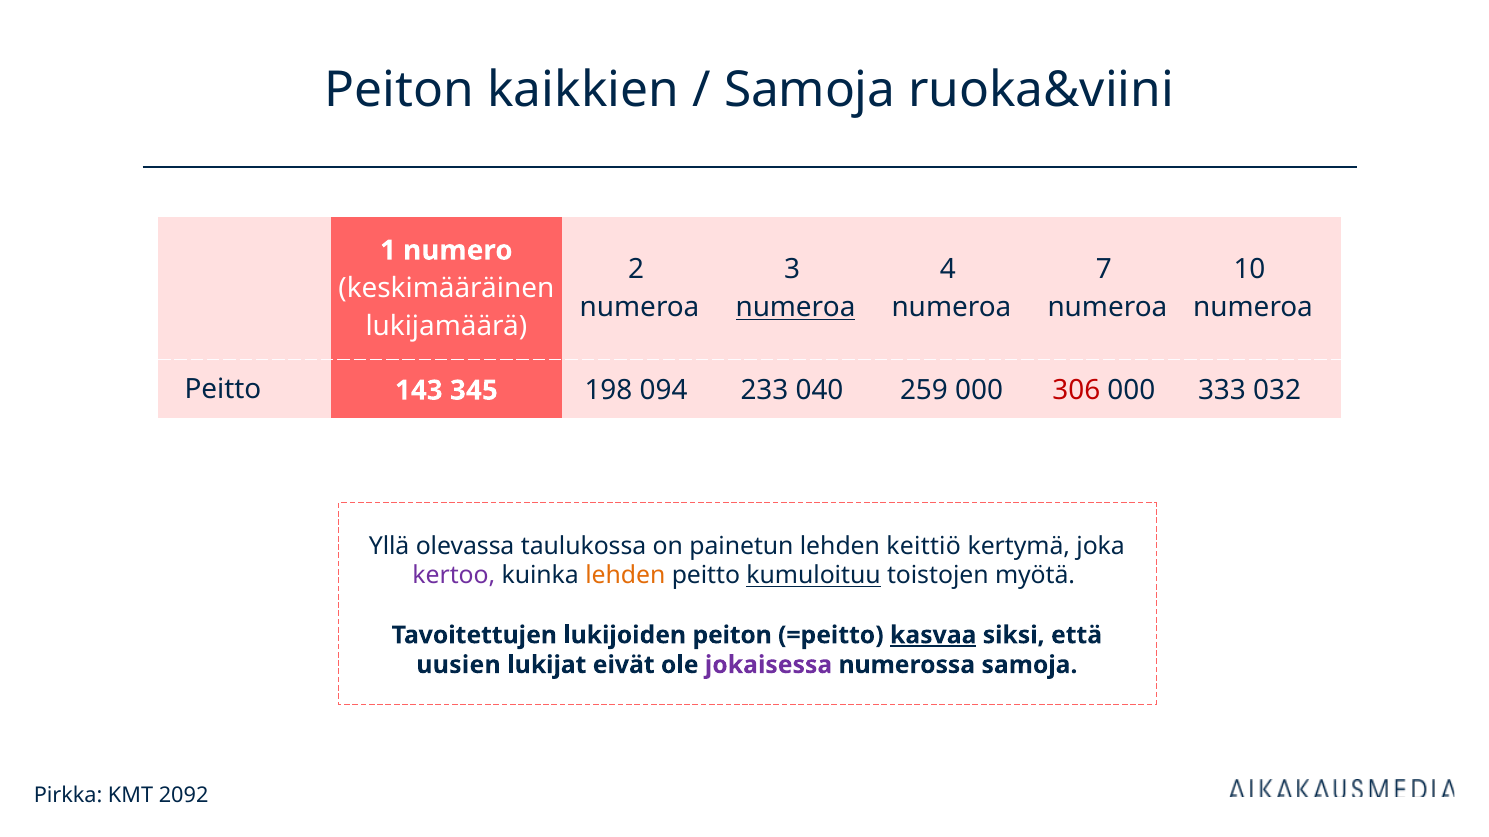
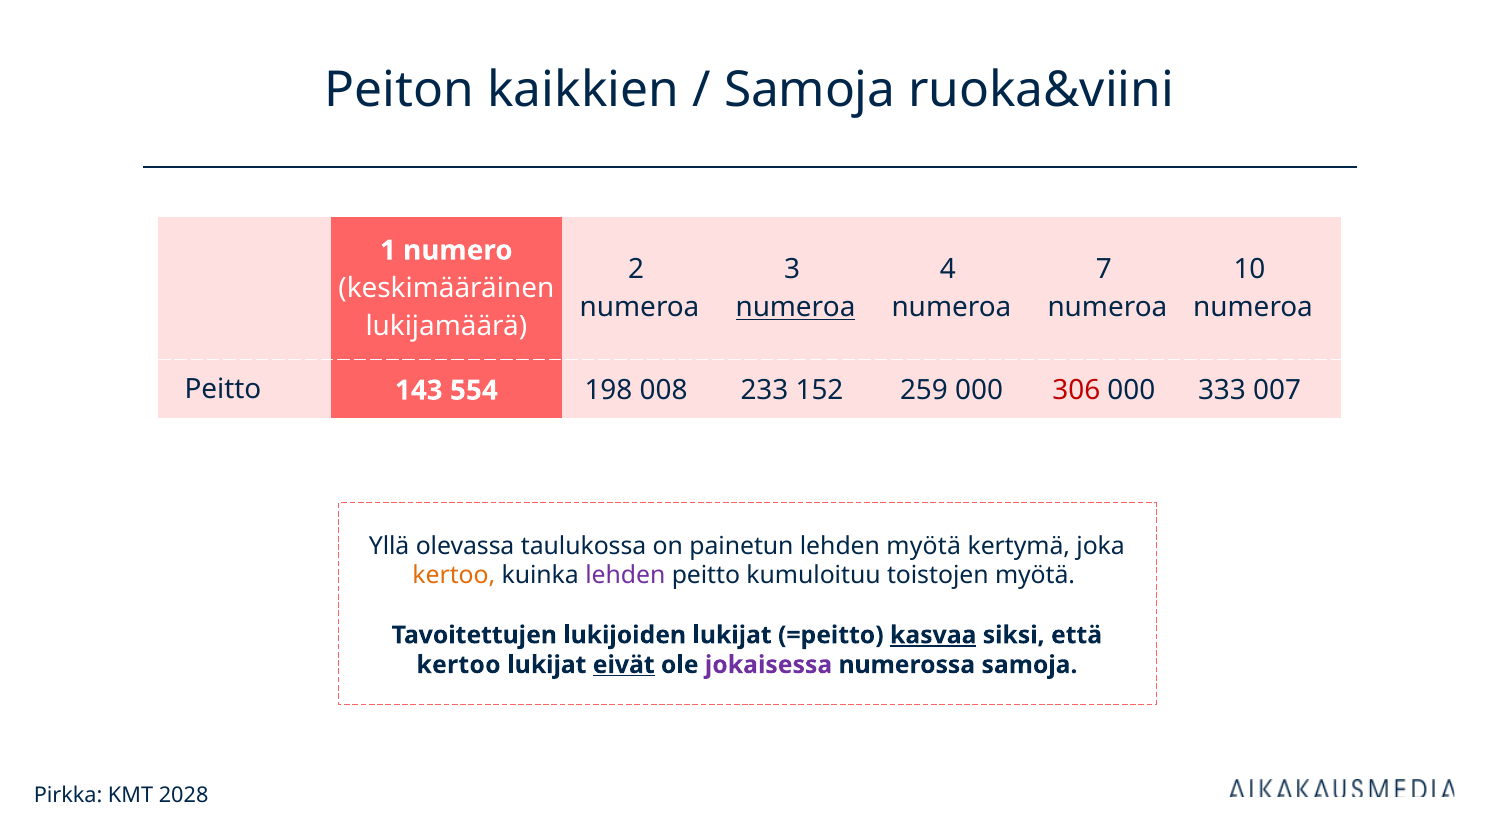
345: 345 -> 554 (474, 391)
094: 094 -> 008 (664, 391)
040: 040 -> 152 (820, 391)
032: 032 -> 007 (1277, 391)
lehden keittiö: keittiö -> myötä (924, 546)
kertoo colour: purple -> orange (454, 576)
lehden colour: orange -> purple (625, 576)
kumuloituu underline: present -> none (814, 576)
lukijoiden peiton: peiton -> lukijat (732, 636)
uusien: uusien -> kertoo (459, 665)
eivät underline: none -> present (624, 665)
2092: 2092 -> 2028 (184, 796)
